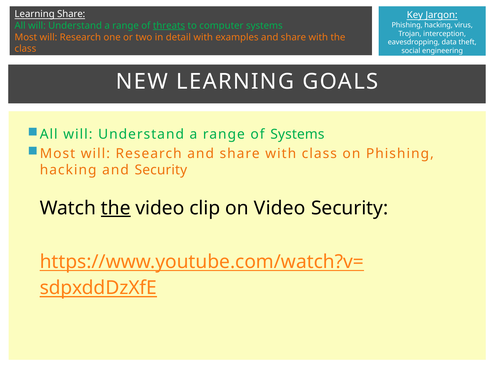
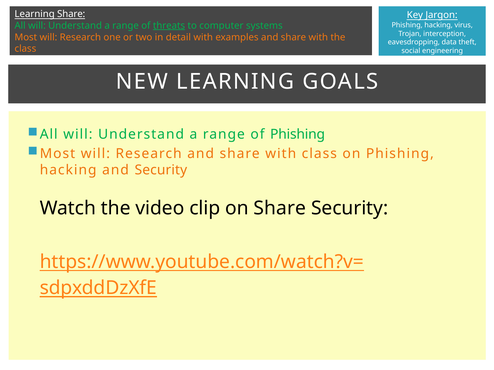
of Systems: Systems -> Phishing (298, 135)
the underline: present -> none (116, 208)
on Video: Video -> Share (280, 208)
